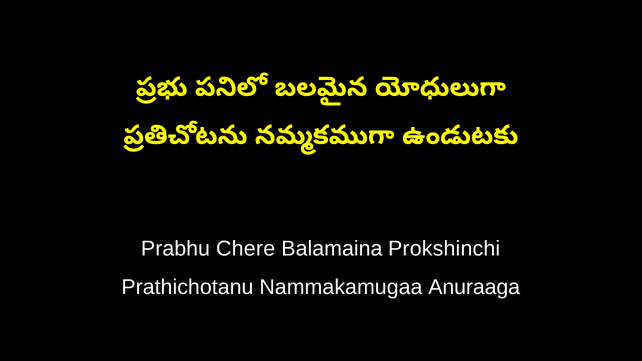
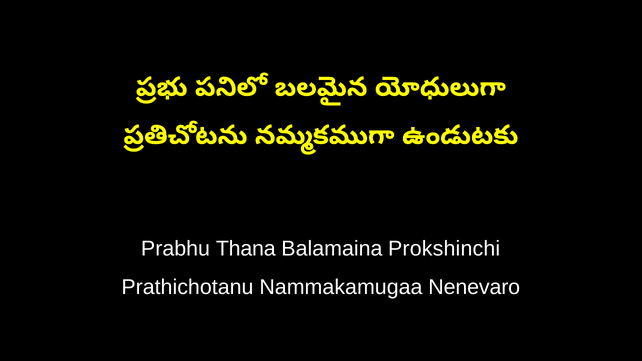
Chere: Chere -> Thana (246, 249)
Anuraaga: Anuraaga -> Nenevaro (474, 287)
